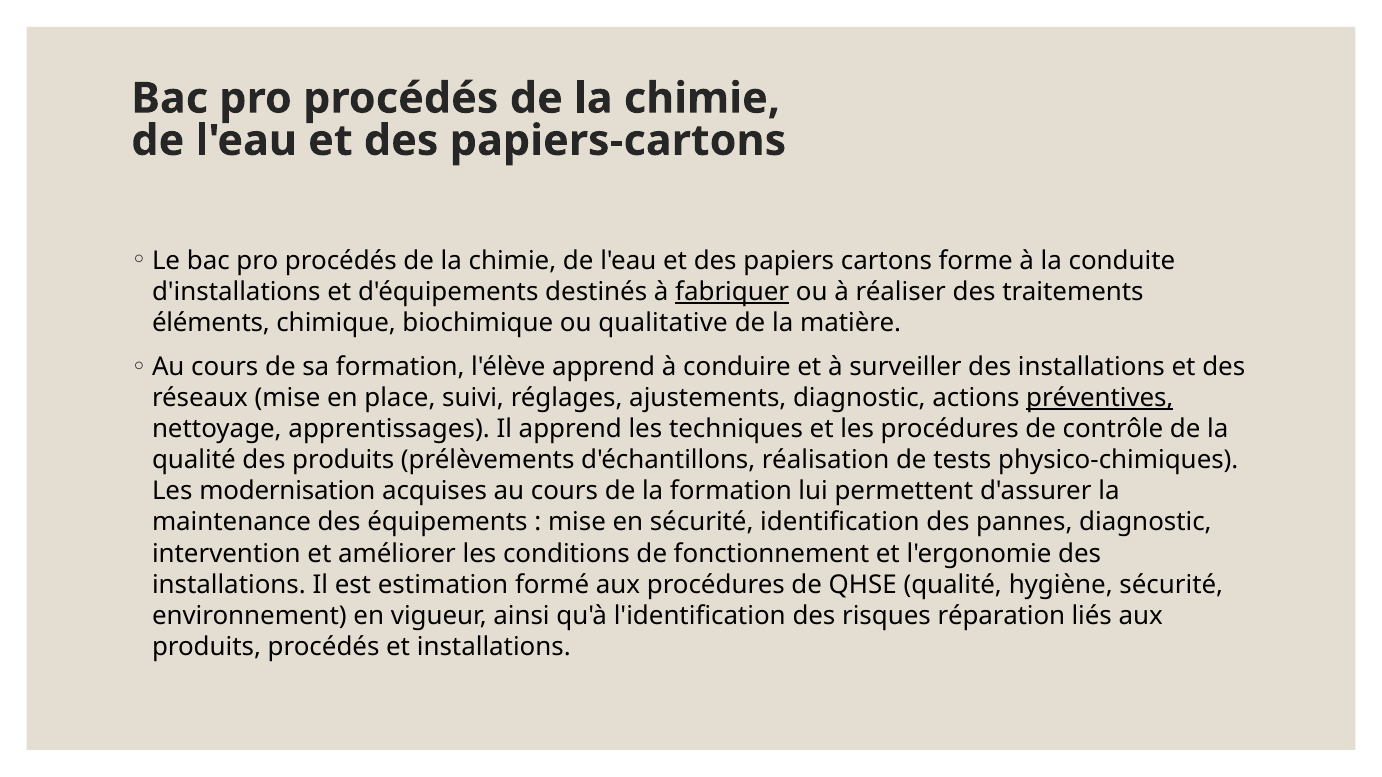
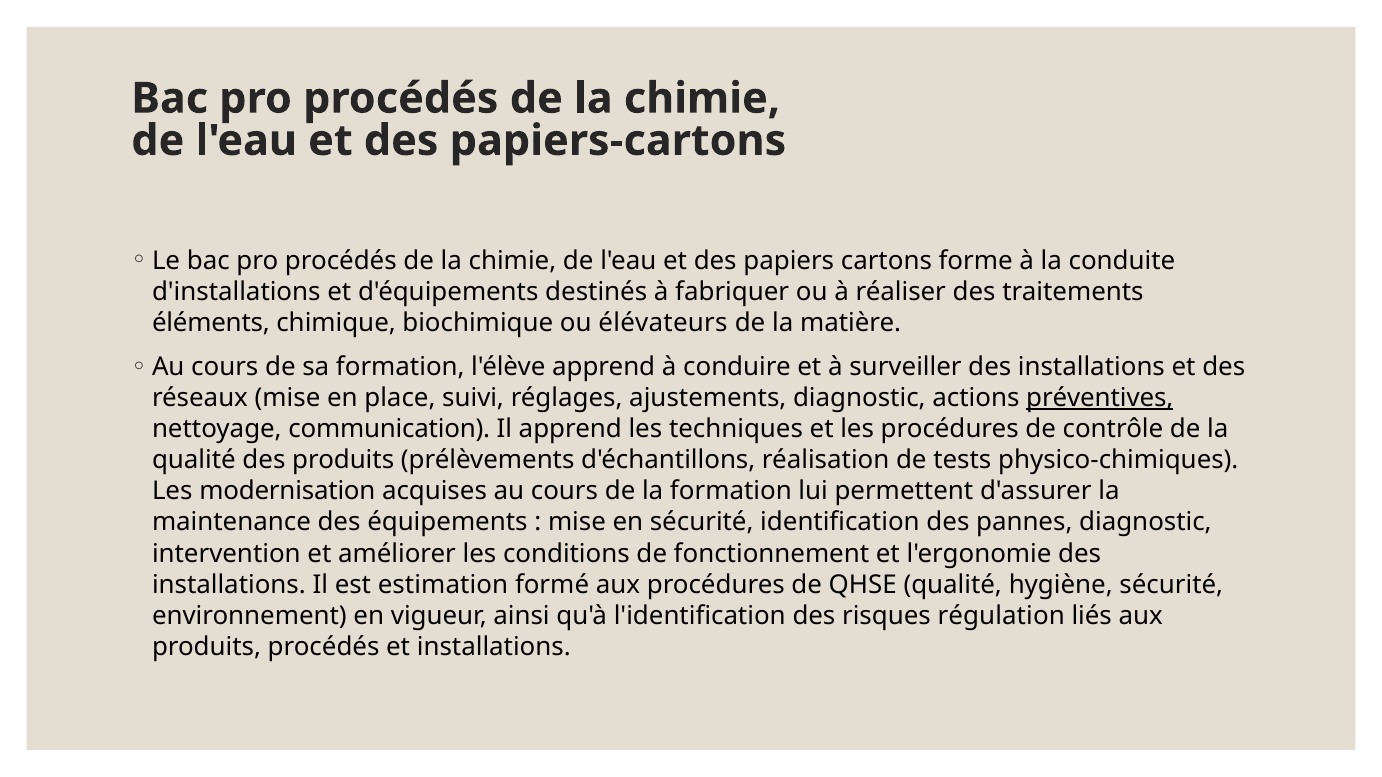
fabriquer underline: present -> none (732, 292)
qualitative: qualitative -> élévateurs (663, 323)
apprentissages: apprentissages -> communication (389, 429)
réparation: réparation -> régulation (1001, 616)
